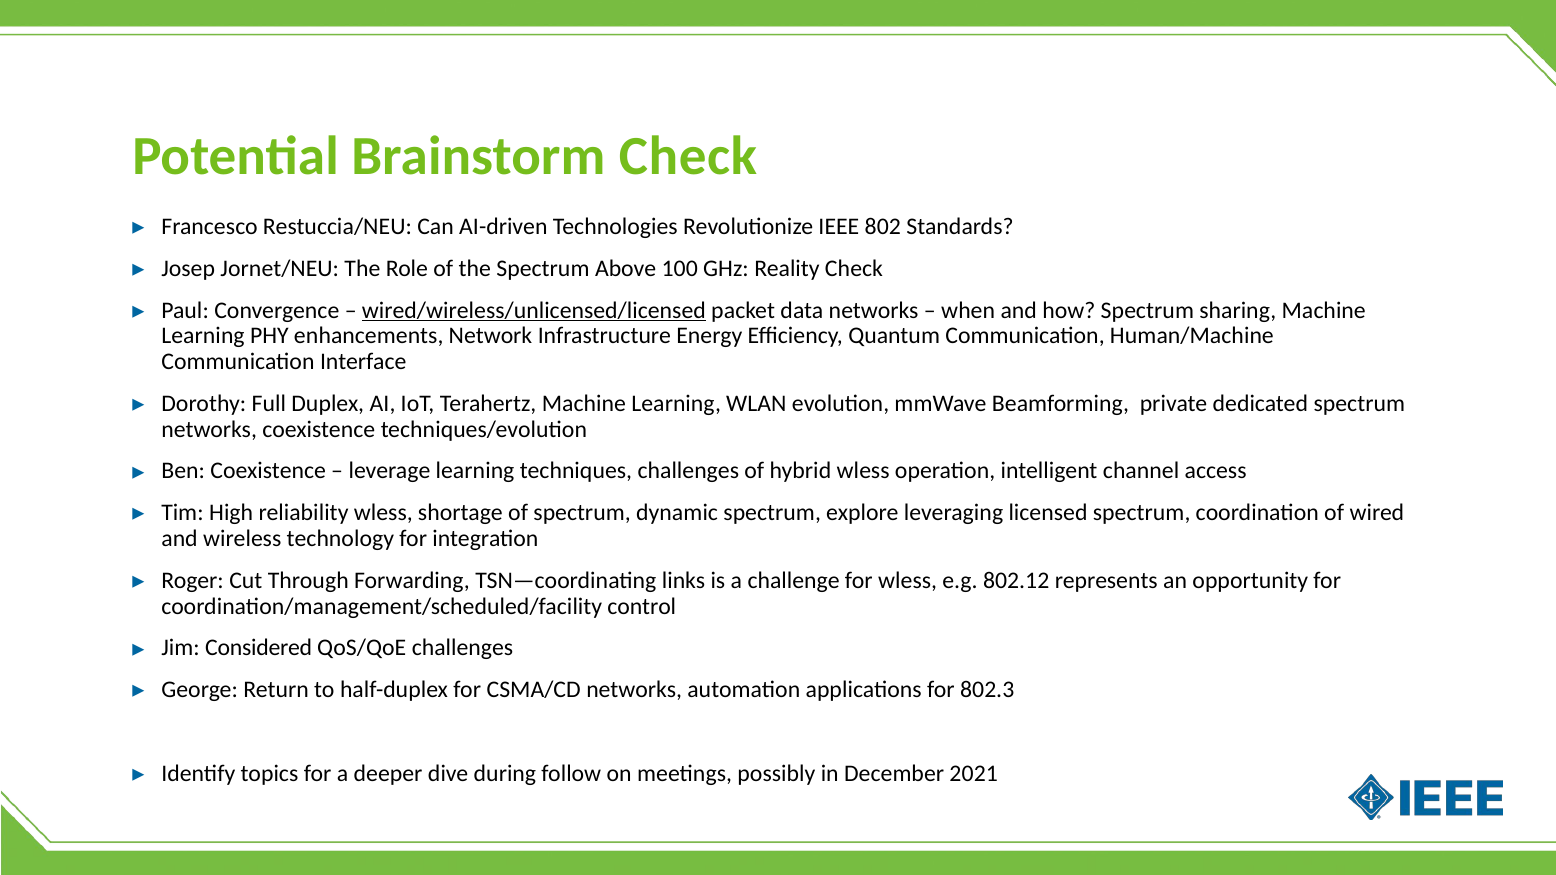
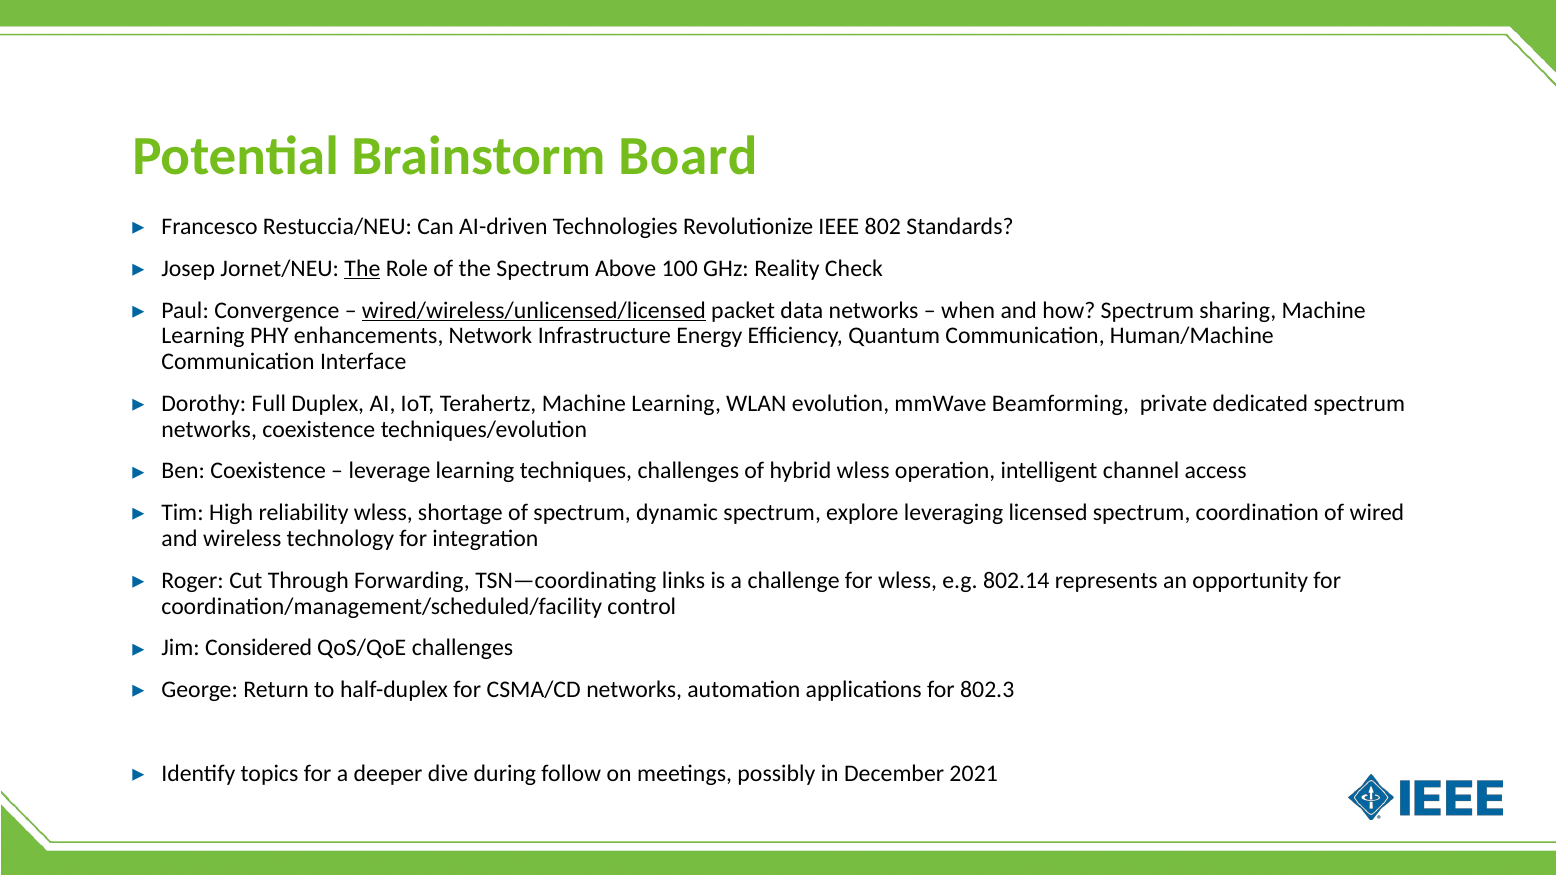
Brainstorm Check: Check -> Board (688, 157)
The underline: none -> present (362, 269)
802.12: 802.12 -> 802.14 (1016, 581)
